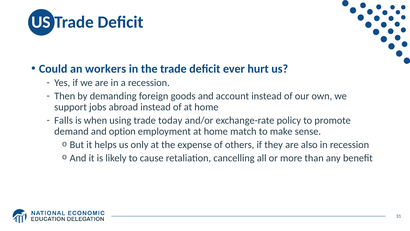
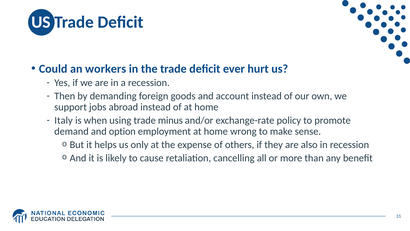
Falls: Falls -> Italy (64, 120)
today: today -> minus (170, 120)
match: match -> wrong (243, 131)
